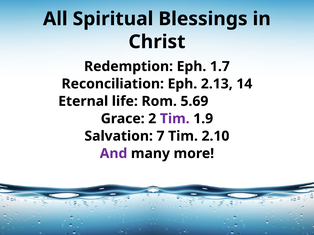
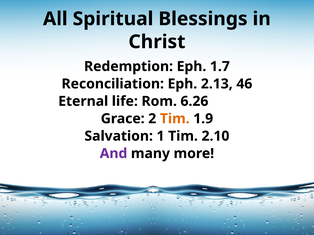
14: 14 -> 46 (244, 84)
5.69: 5.69 -> 6.26 (194, 101)
Tim colour: purple -> orange (175, 119)
7: 7 -> 1 (161, 136)
